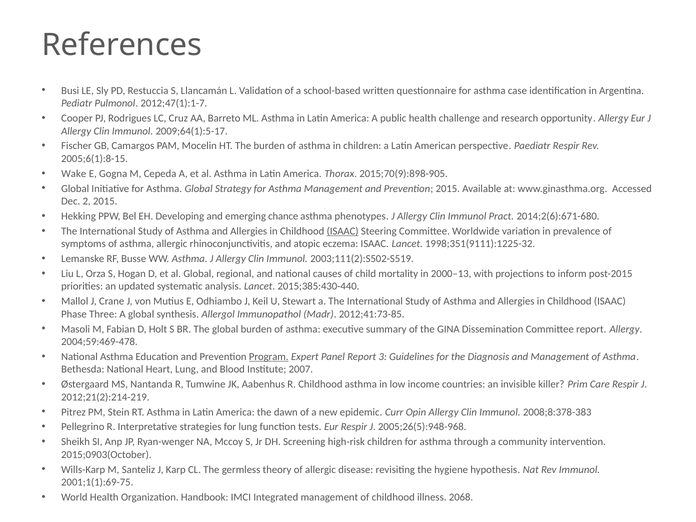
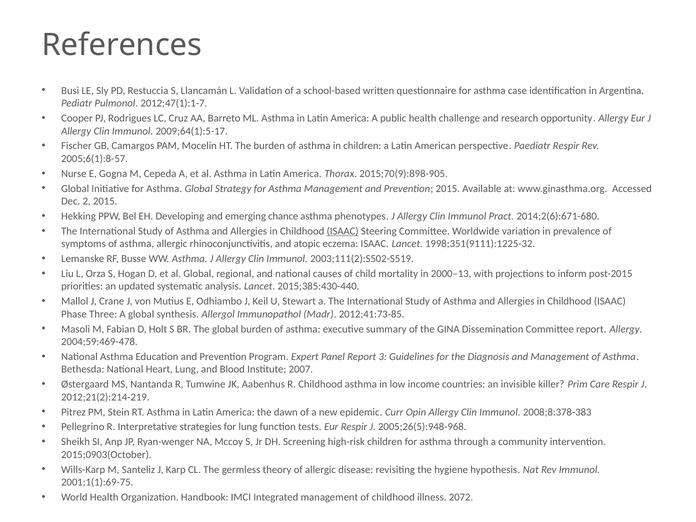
2005;6(1):8-15: 2005;6(1):8-15 -> 2005;6(1):8-57 (95, 159)
Wake: Wake -> Nurse (74, 174)
Program underline: present -> none (269, 357)
2068: 2068 -> 2072 (461, 497)
